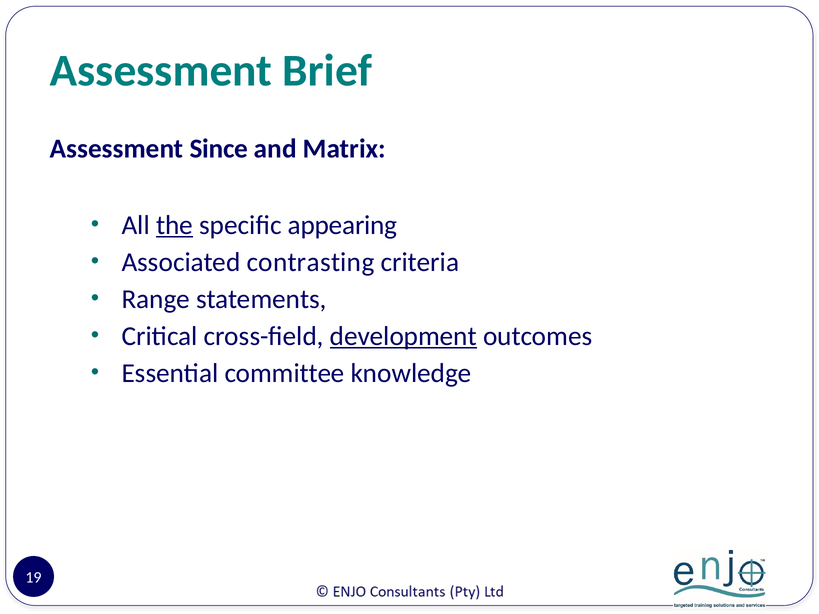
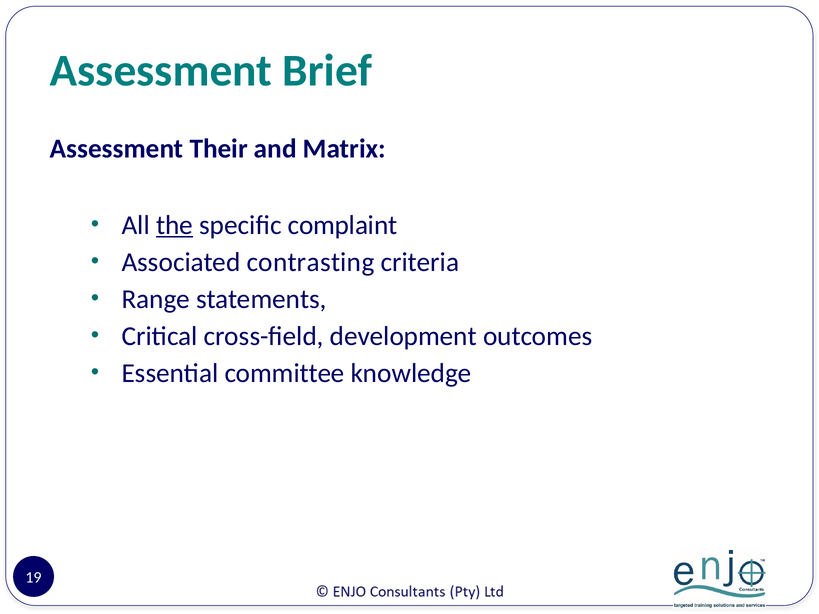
Since: Since -> Their (219, 149)
appearing: appearing -> complaint (342, 225)
development underline: present -> none (403, 336)
